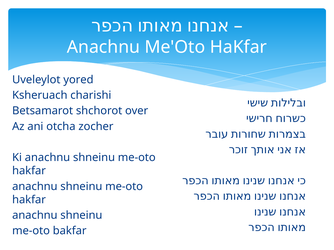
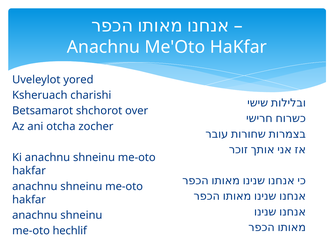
bakfar: bakfar -> hechlif (70, 231)
